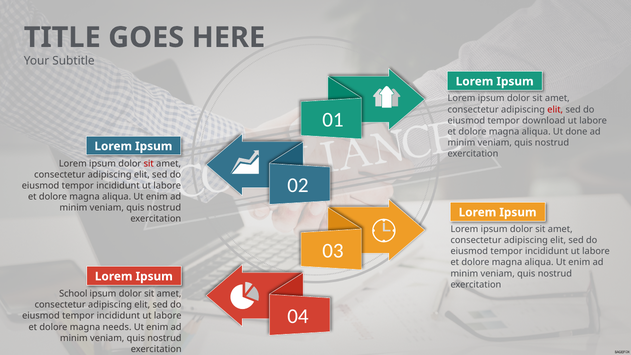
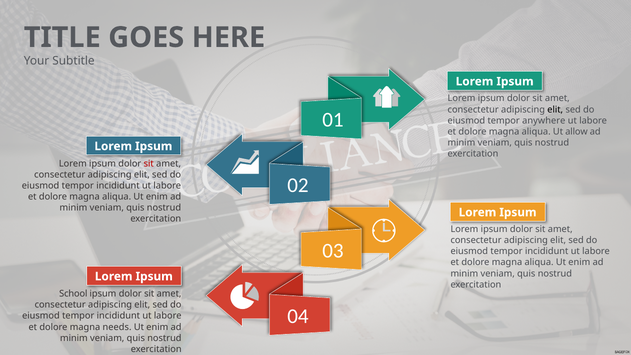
elit colour: red -> black (555, 109)
download: download -> anywhere (544, 121)
done: done -> allow (576, 132)
